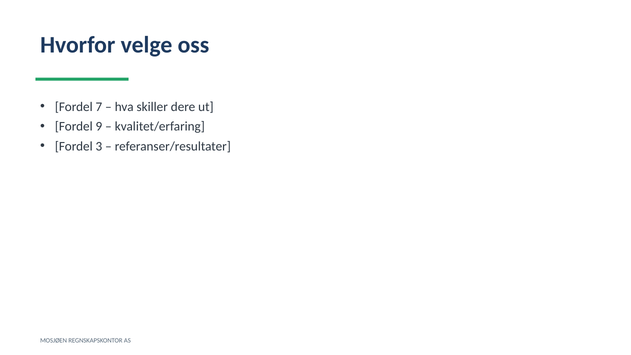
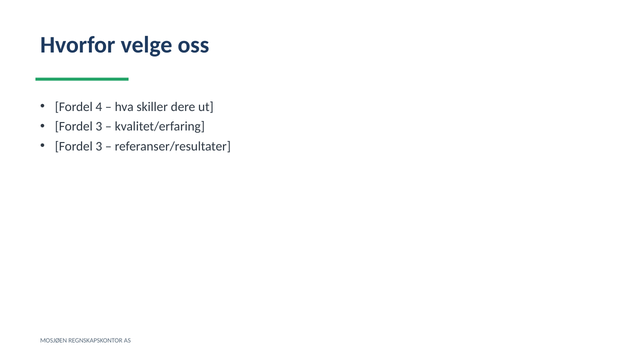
7: 7 -> 4 (99, 107)
9: 9 -> 3 (99, 127)
